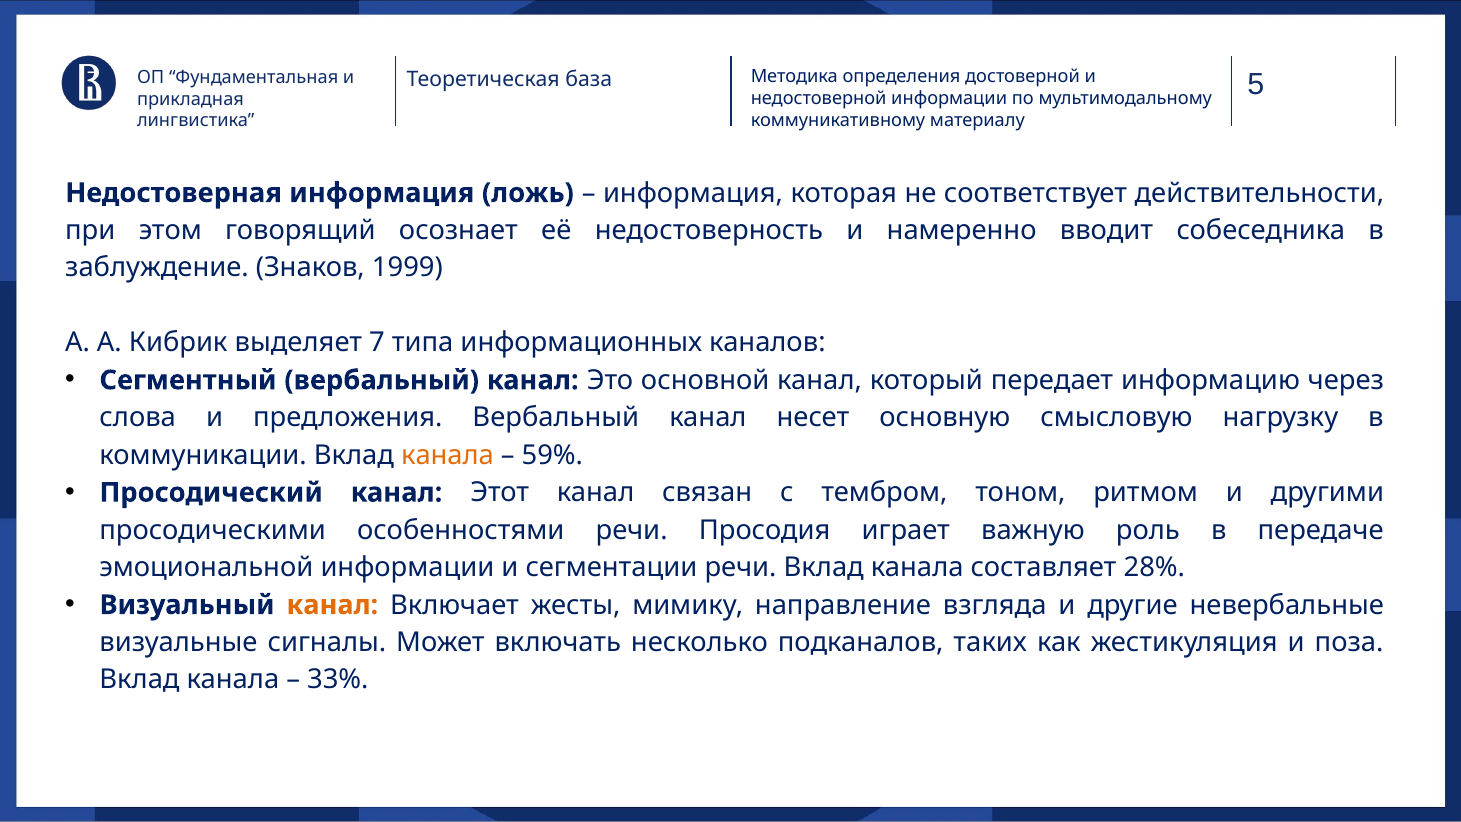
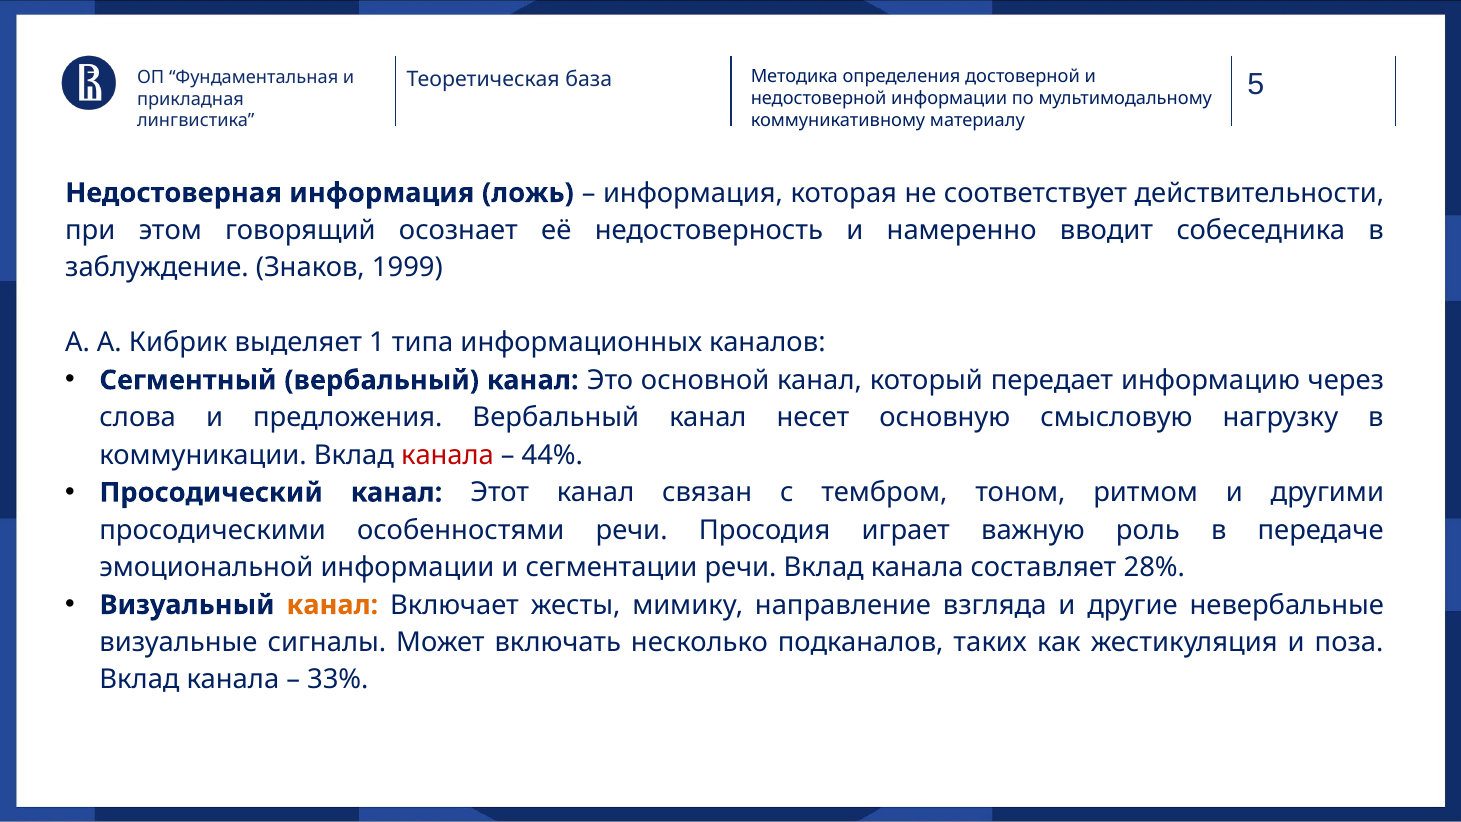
7: 7 -> 1 (377, 343)
канала colour: orange -> red (447, 455)
59%: 59% -> 44% (552, 455)
